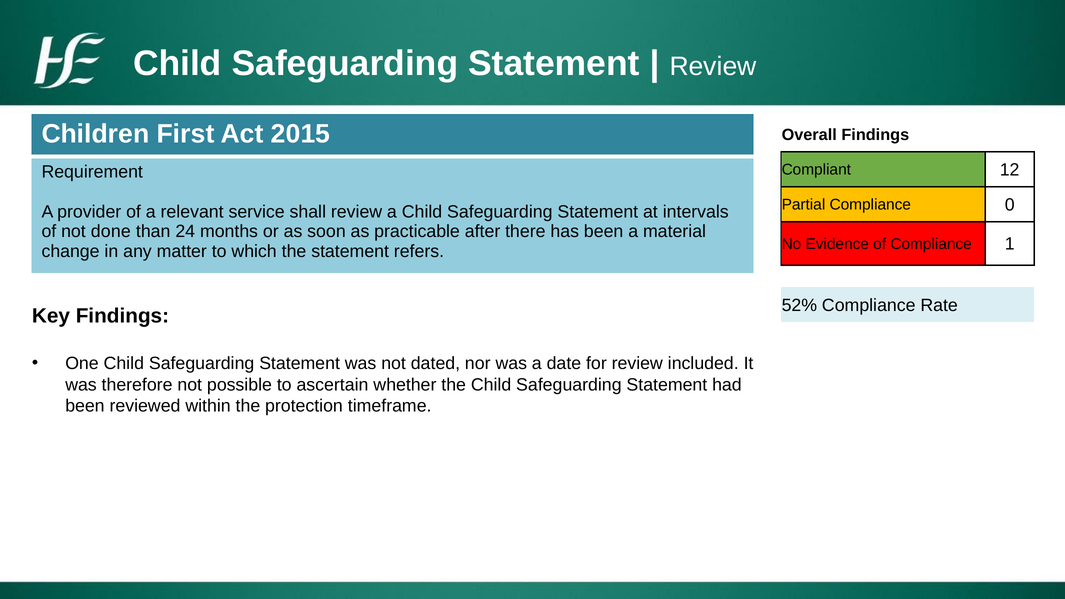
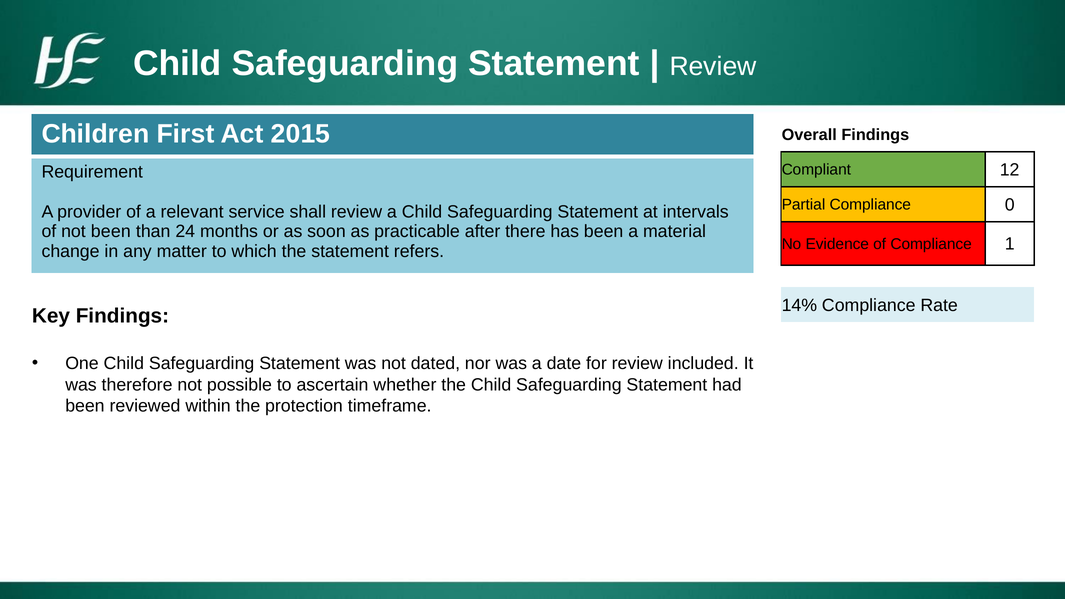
not done: done -> been (111, 232)
52%: 52% -> 14% (799, 305)
